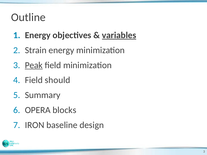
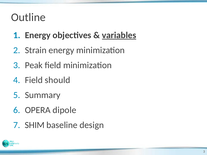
Peak underline: present -> none (34, 65)
blocks: blocks -> dipole (64, 110)
IRON: IRON -> SHIM (35, 125)
